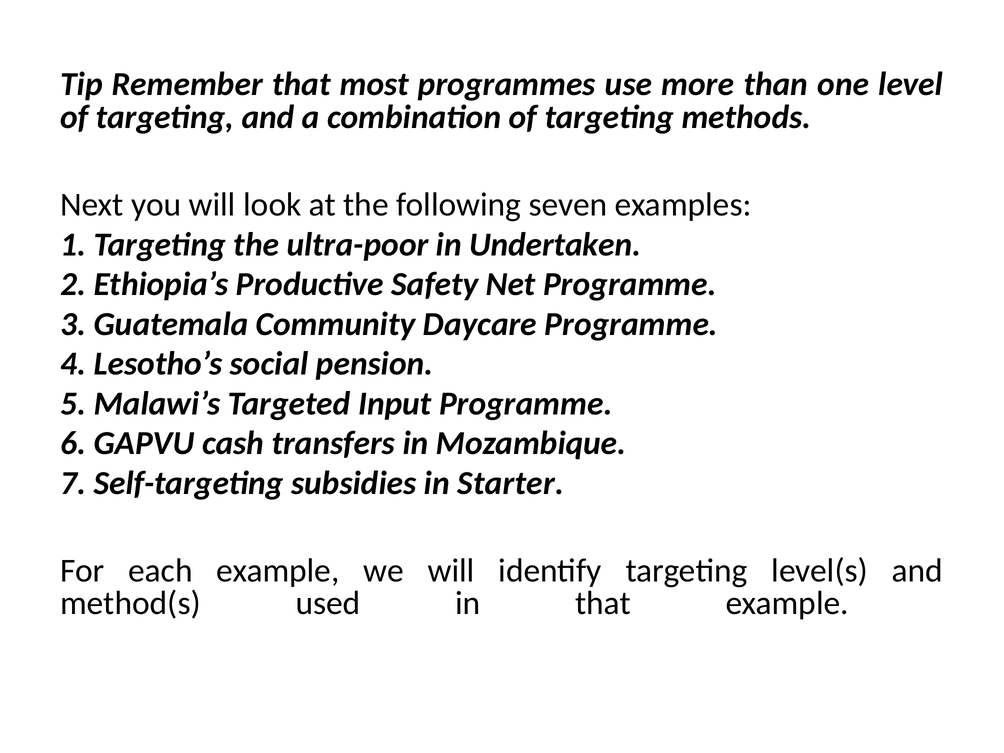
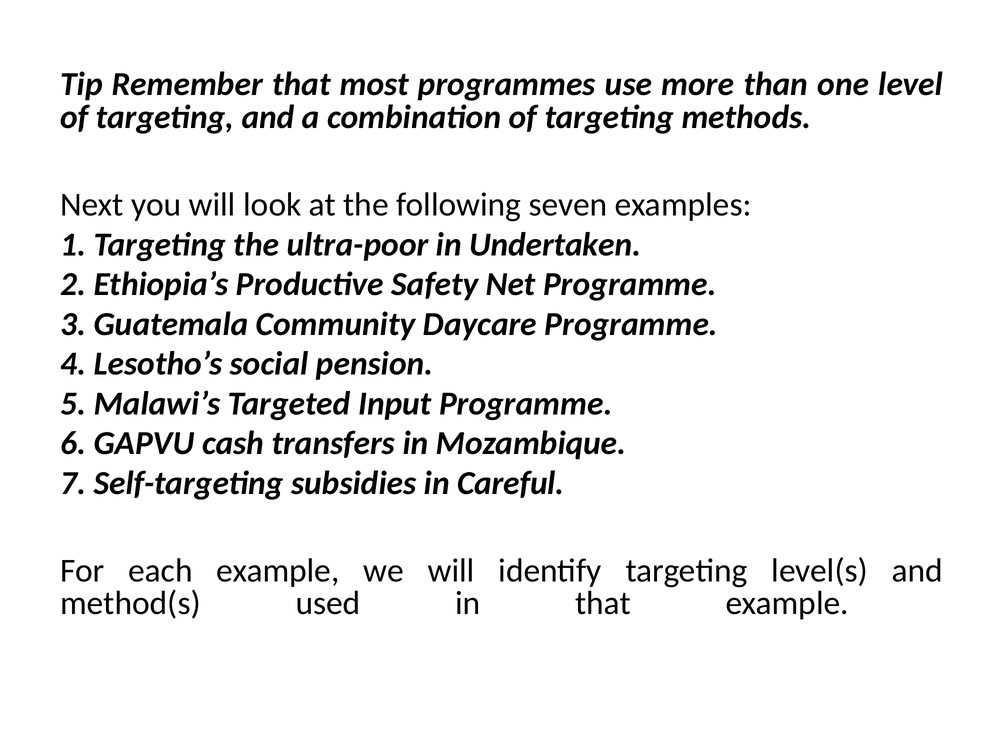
Starter: Starter -> Careful (511, 483)
